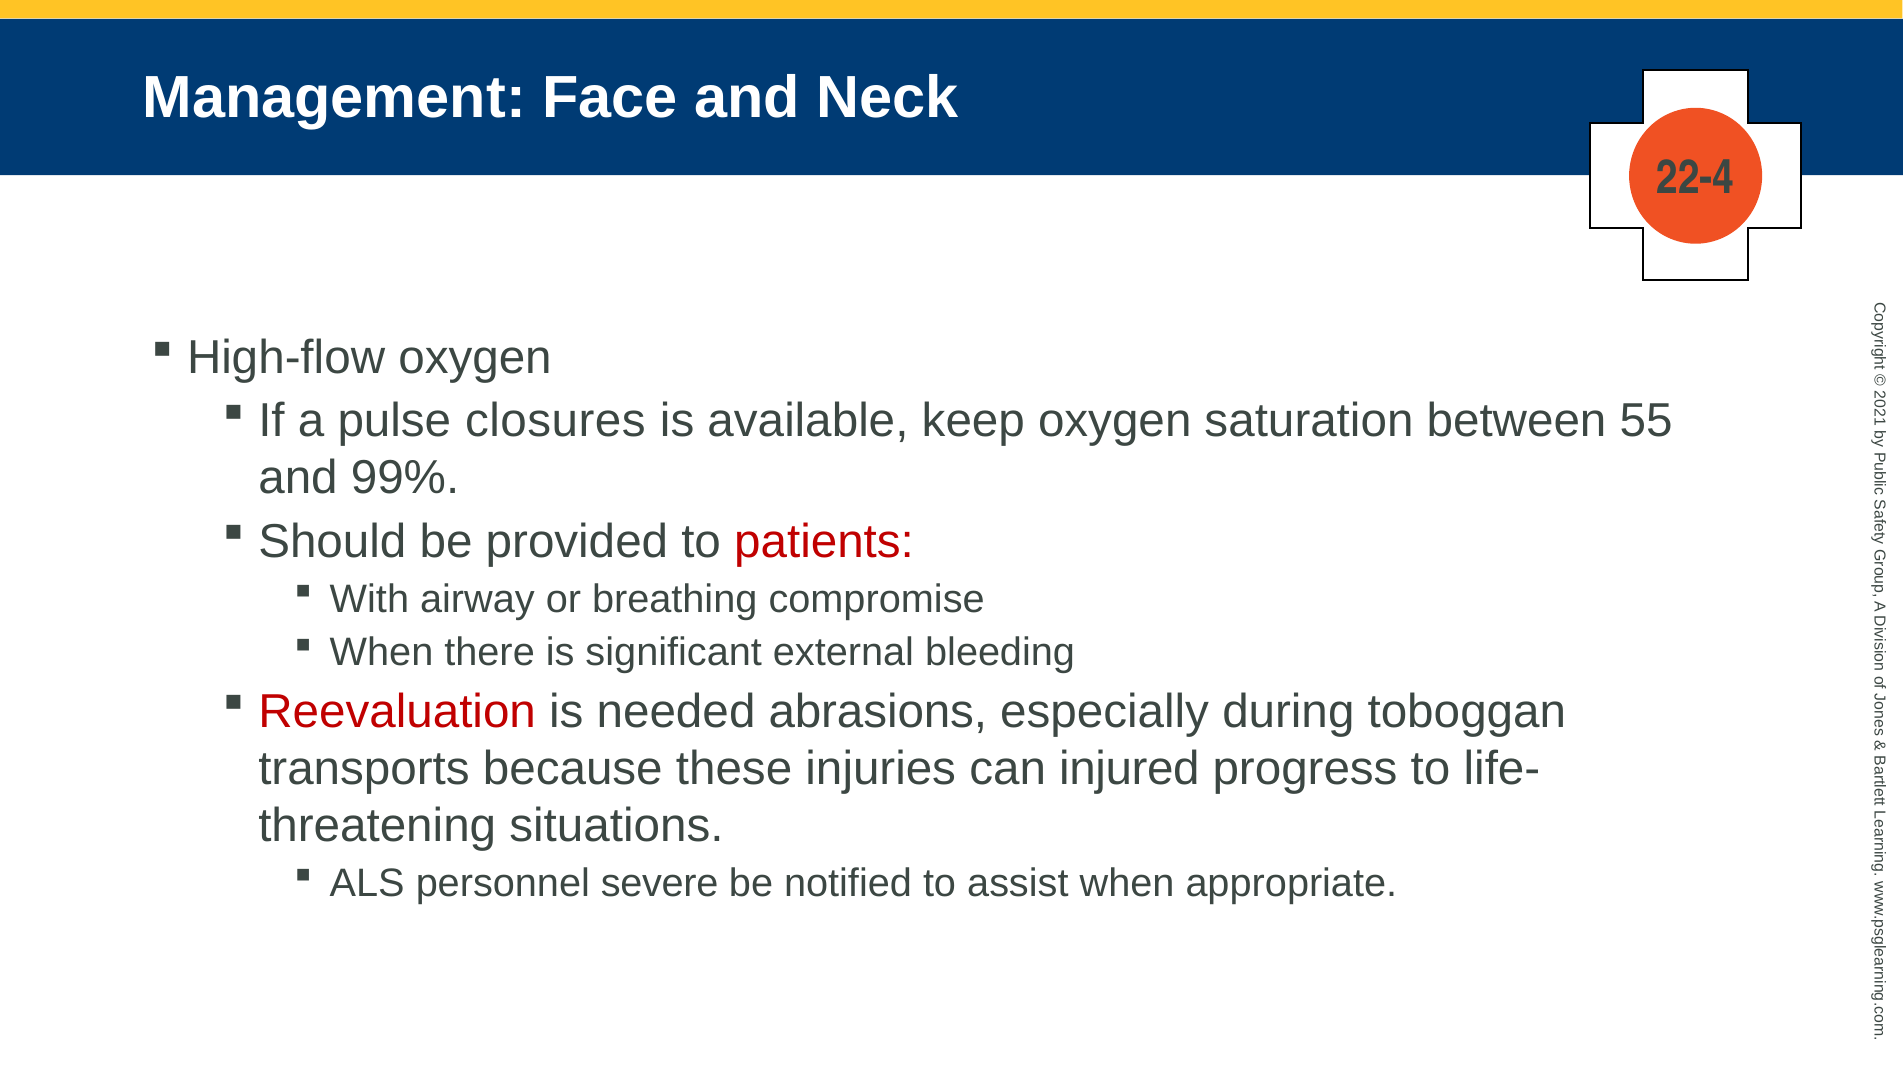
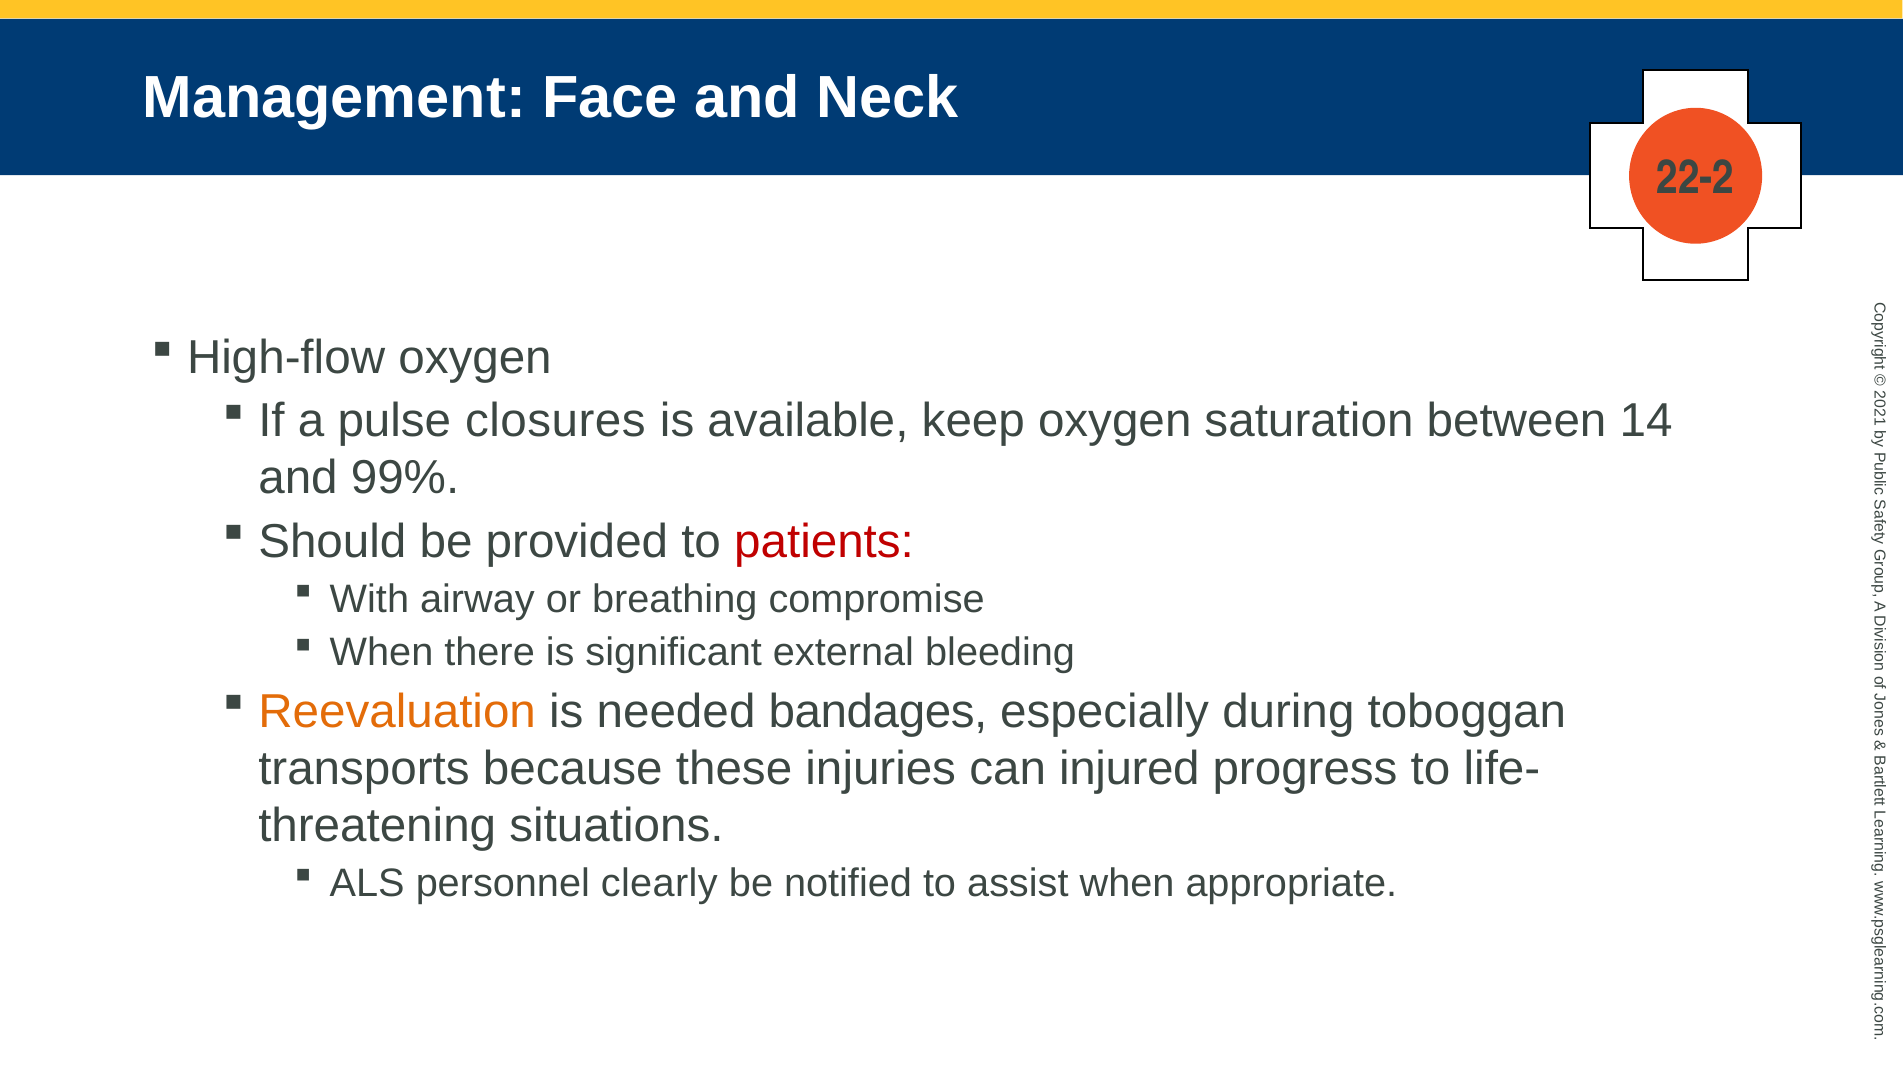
22-4: 22-4 -> 22-2 (1696, 178)
55: 55 -> 14 (1646, 421)
Reevaluation colour: red -> orange (397, 712)
abrasions: abrasions -> bandages (878, 712)
severe: severe -> clearly (659, 884)
